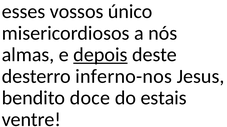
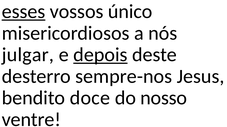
esses underline: none -> present (23, 12)
almas: almas -> julgar (28, 55)
inferno-nos: inferno-nos -> sempre-nos (124, 77)
estais: estais -> nosso (164, 98)
